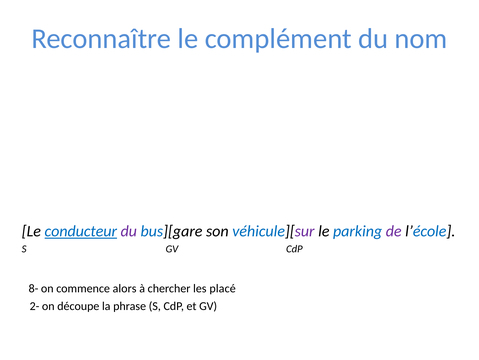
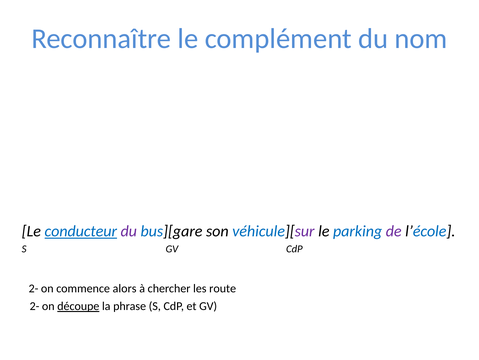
8-: 8- -> 2- (34, 288)
placé: placé -> route (223, 288)
découpe underline: none -> present (78, 306)
